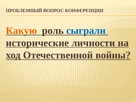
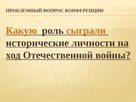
сыграли colour: blue -> orange (86, 31)
